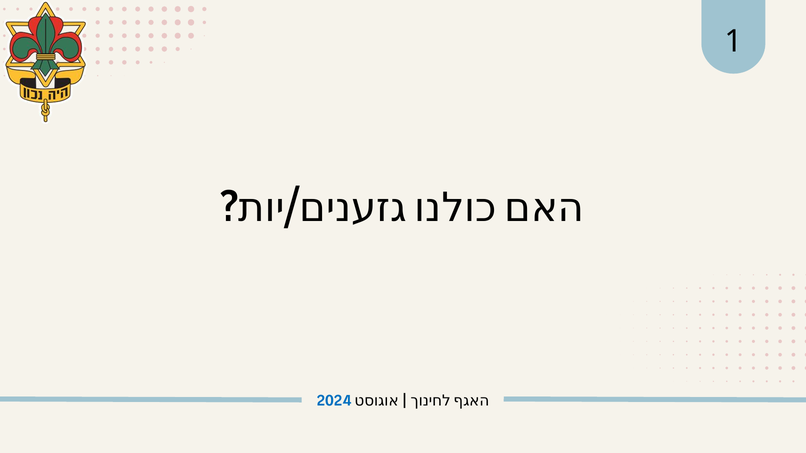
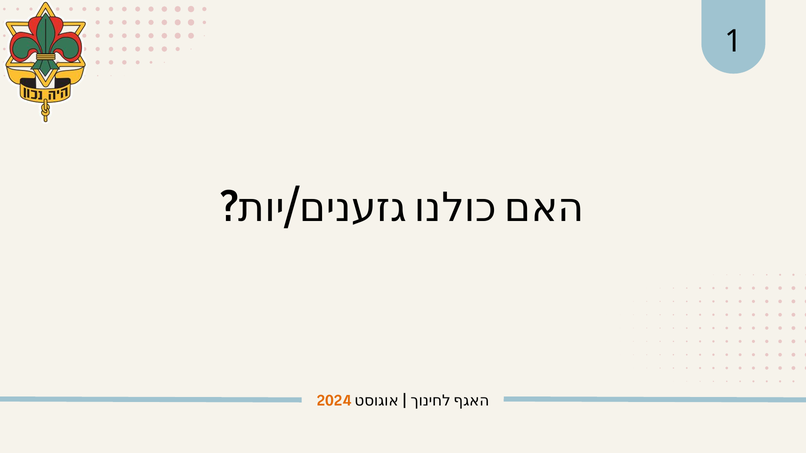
2024 colour: blue -> orange (334, 401)
